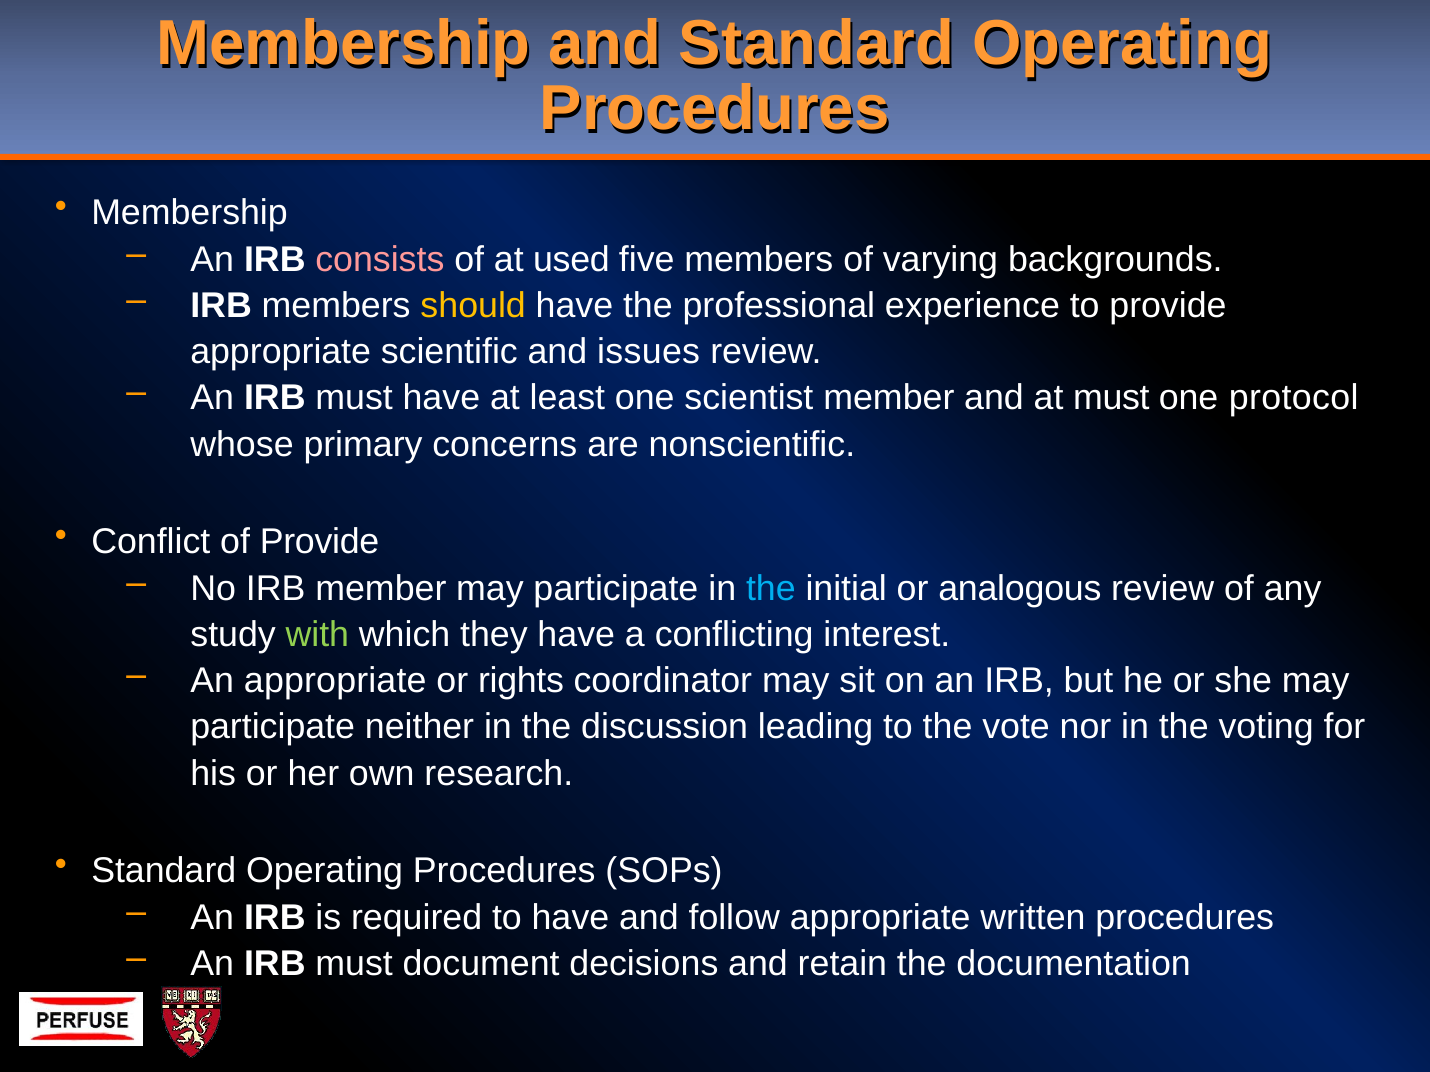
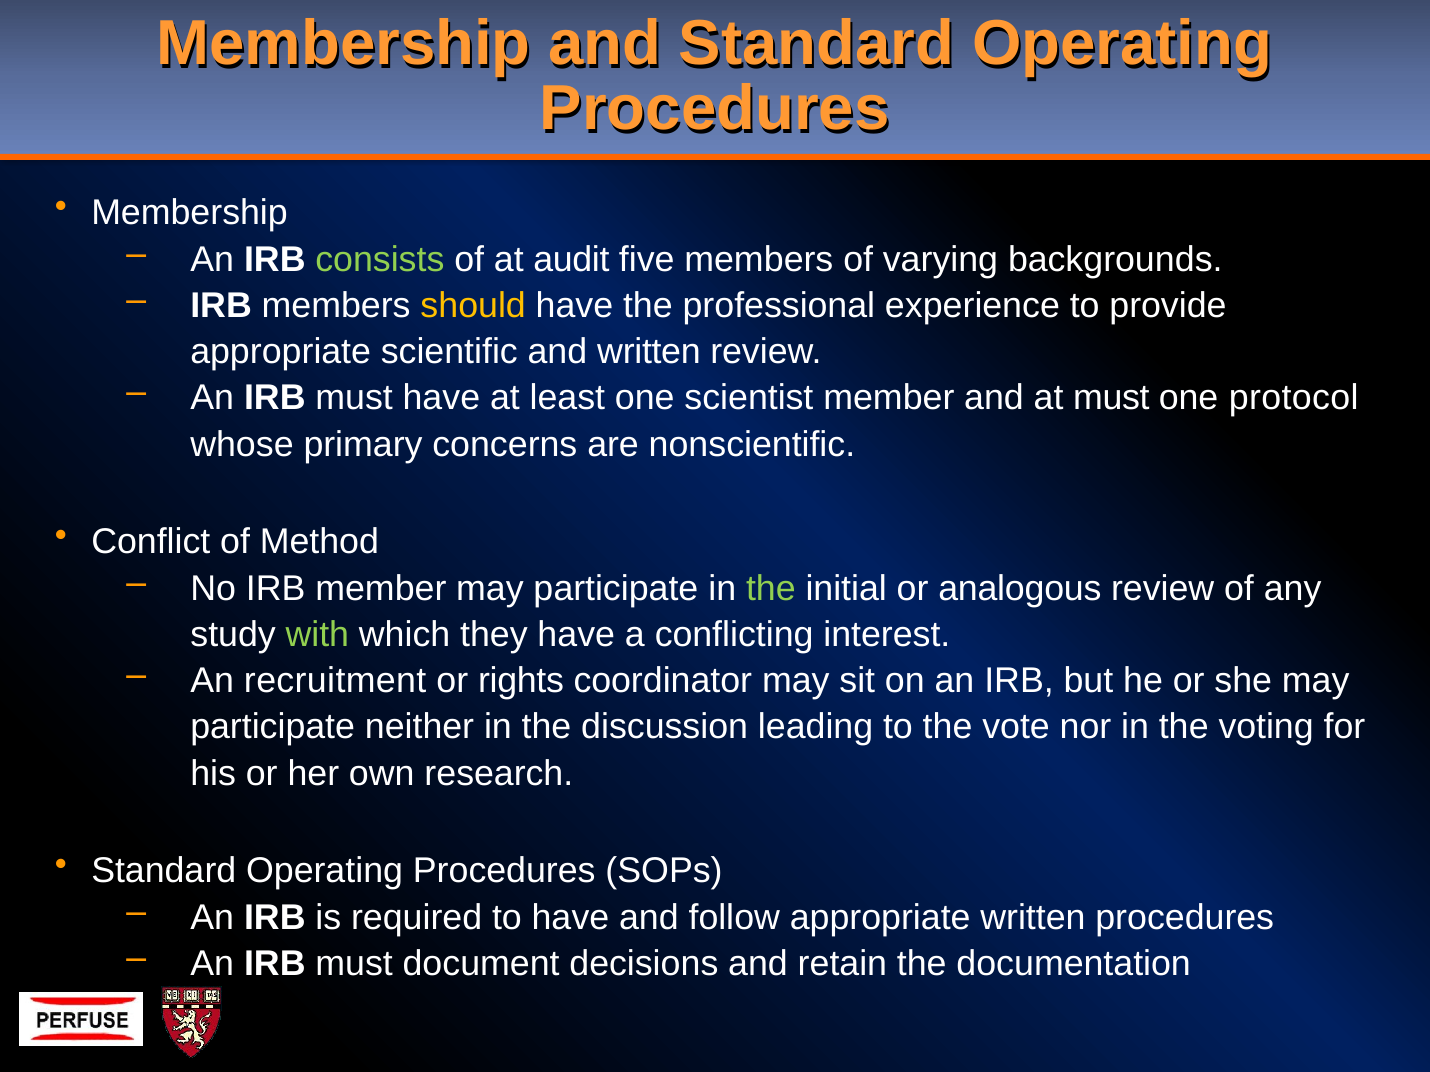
consists colour: pink -> light green (380, 259)
used: used -> audit (571, 259)
and issues: issues -> written (649, 352)
of Provide: Provide -> Method (319, 542)
the colour: light blue -> light green (771, 589)
An appropriate: appropriate -> recruitment (335, 681)
